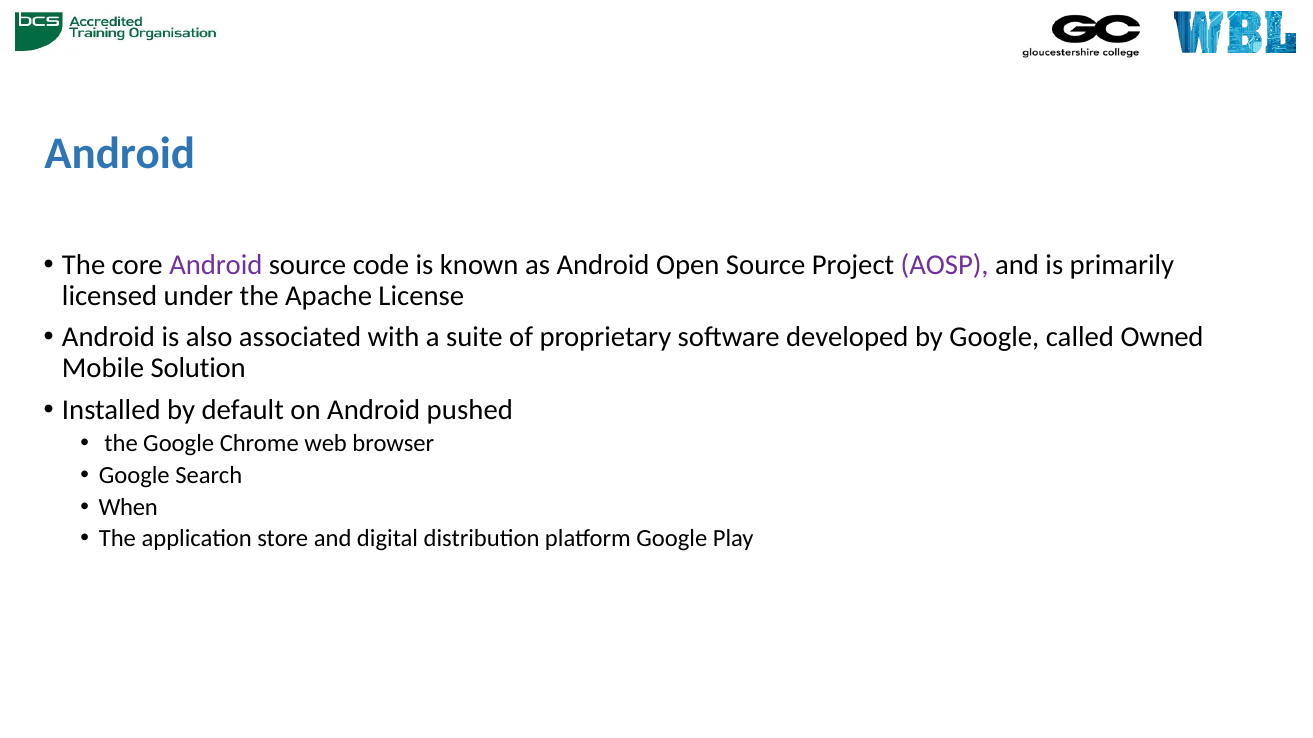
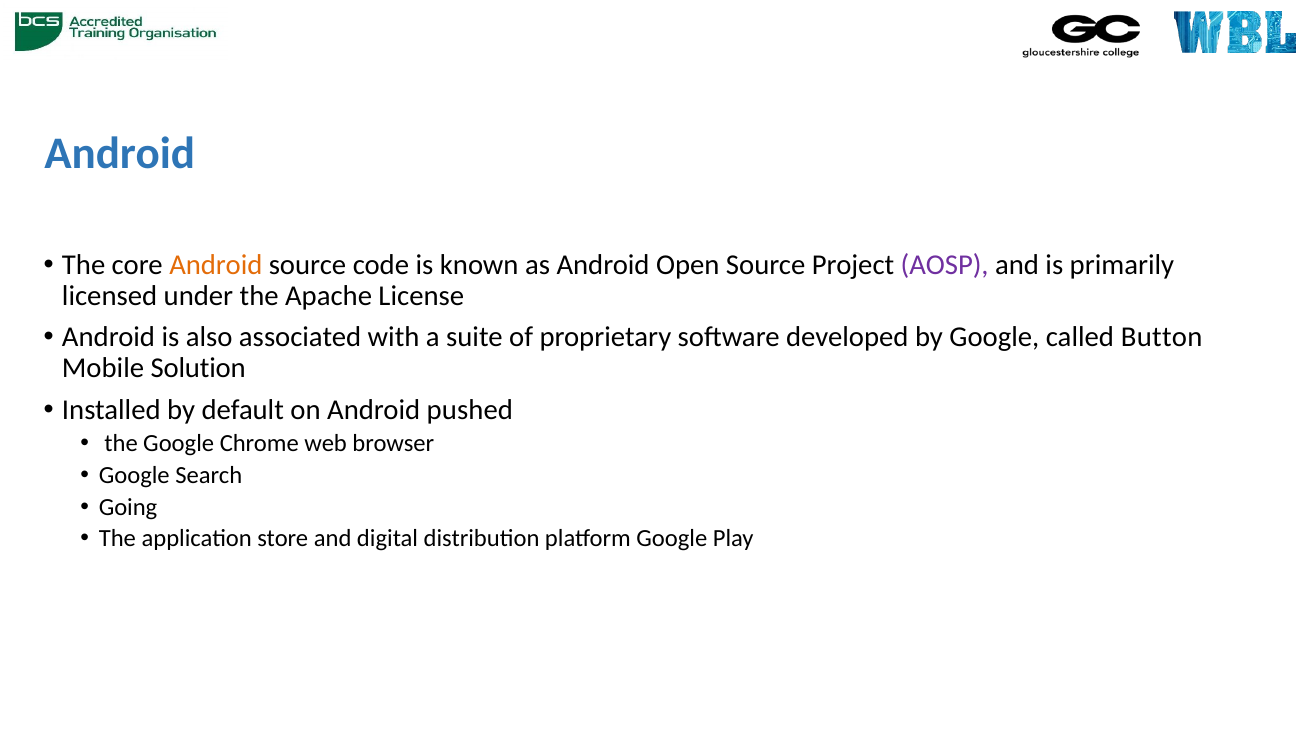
Android colour: purple -> orange (216, 265)
Owned: Owned -> Button (1162, 338)
When: When -> Going (128, 507)
